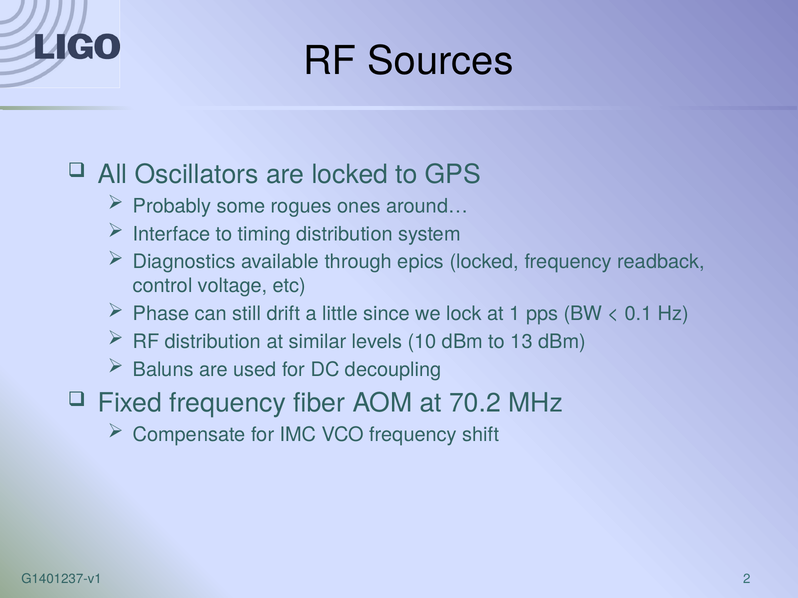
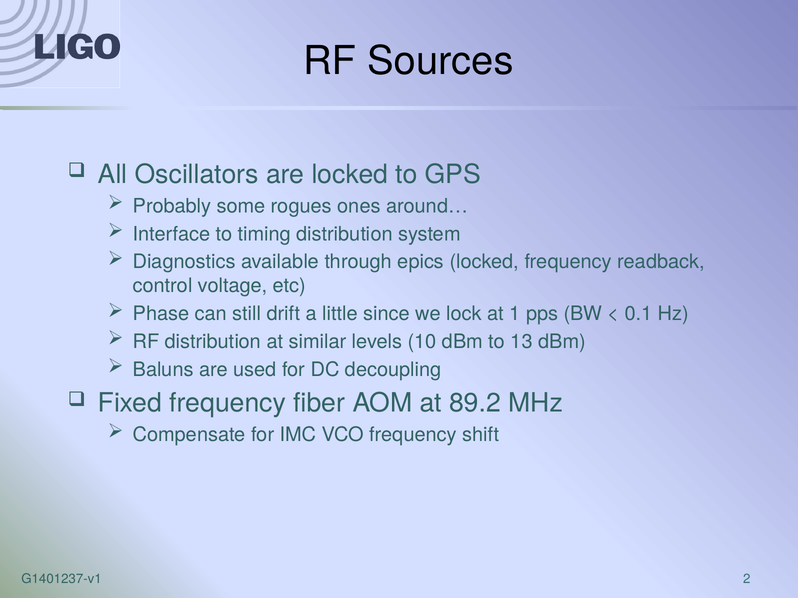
70.2: 70.2 -> 89.2 (475, 404)
